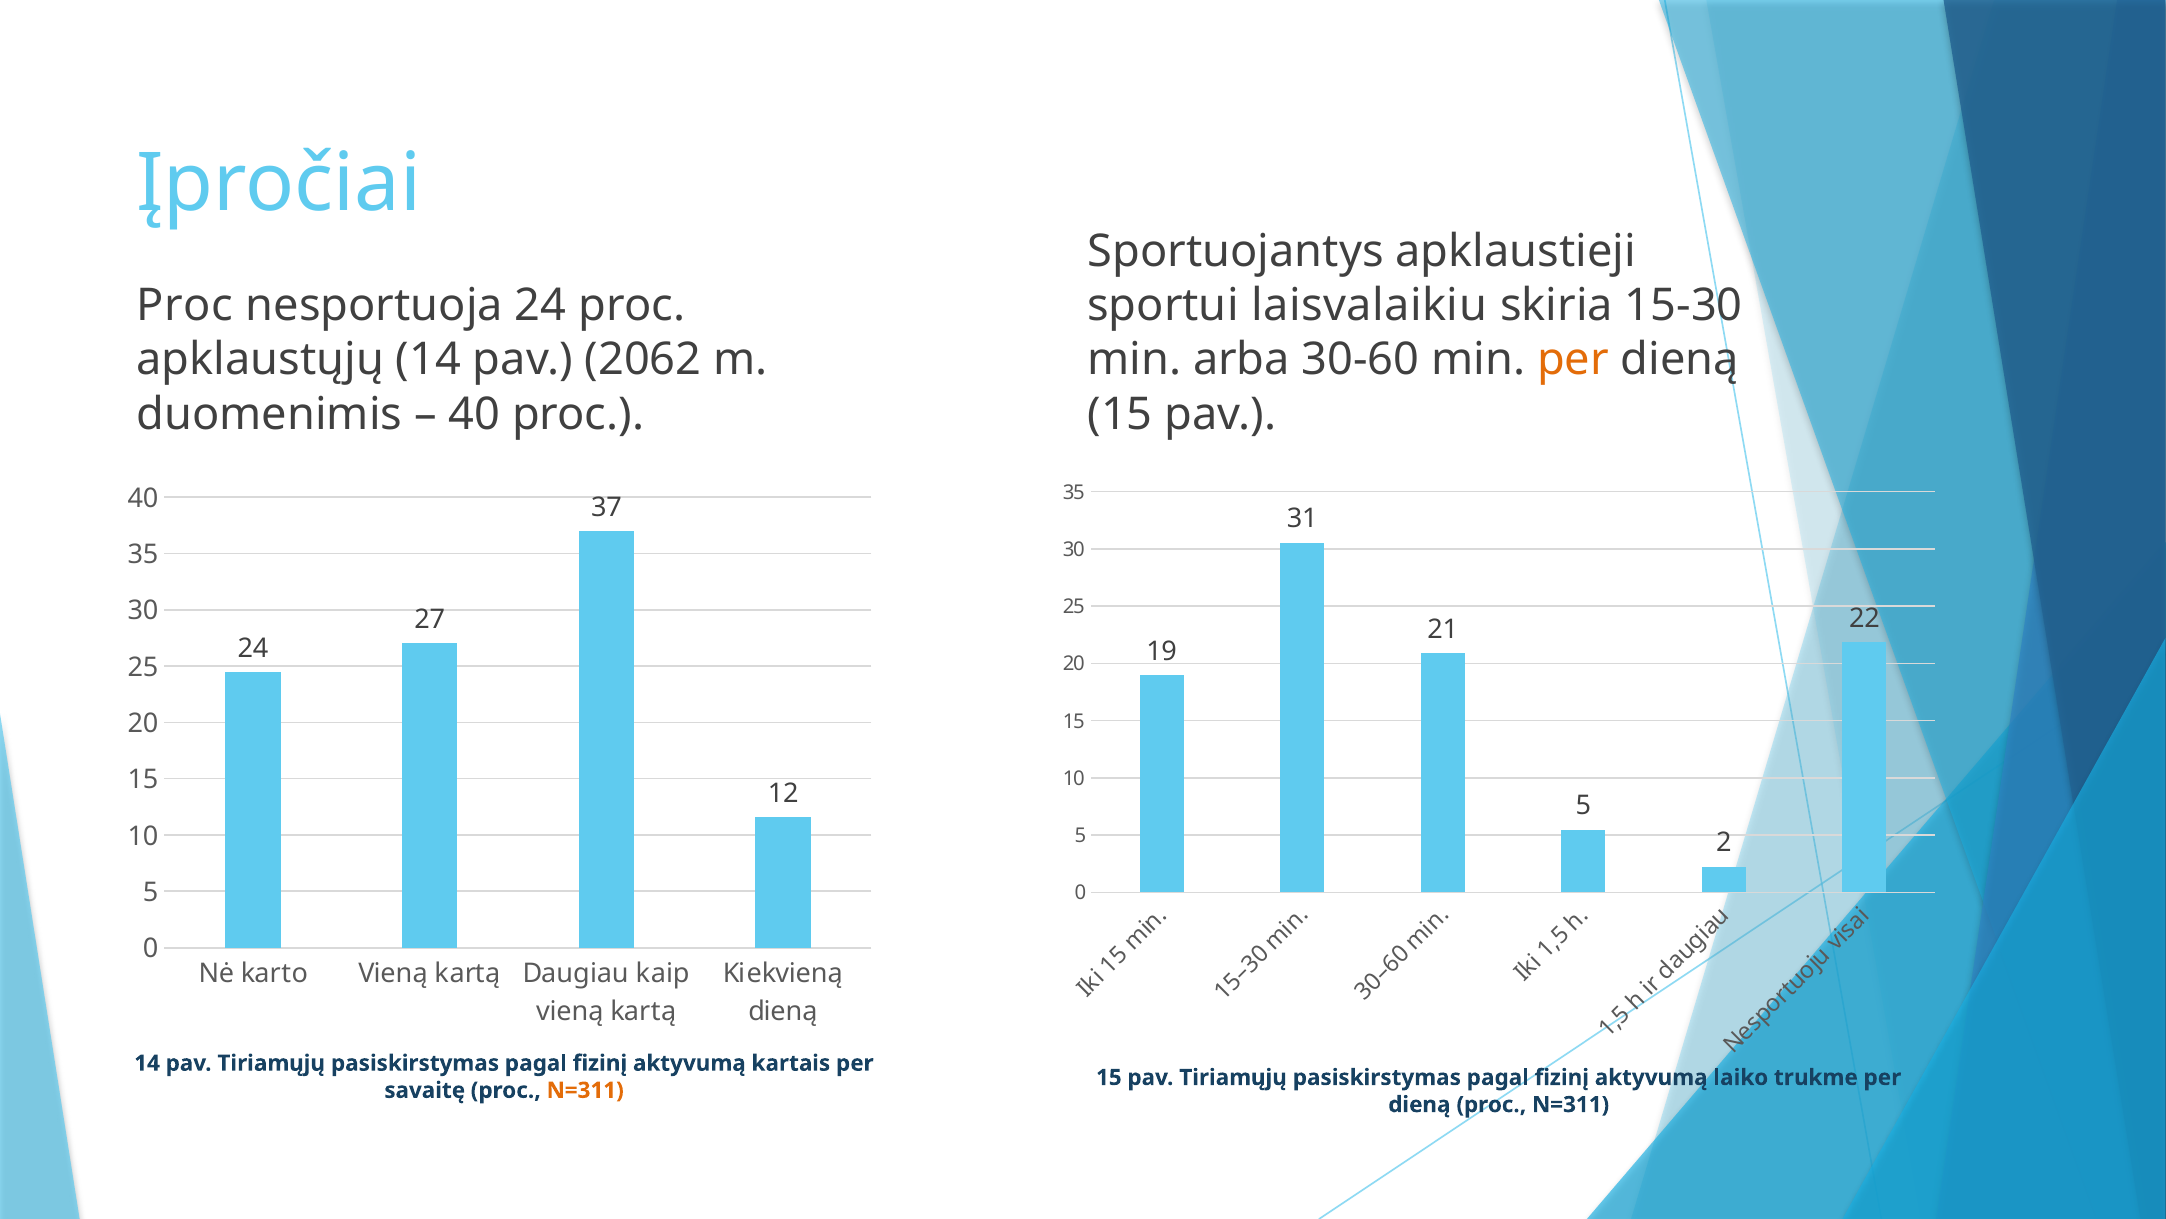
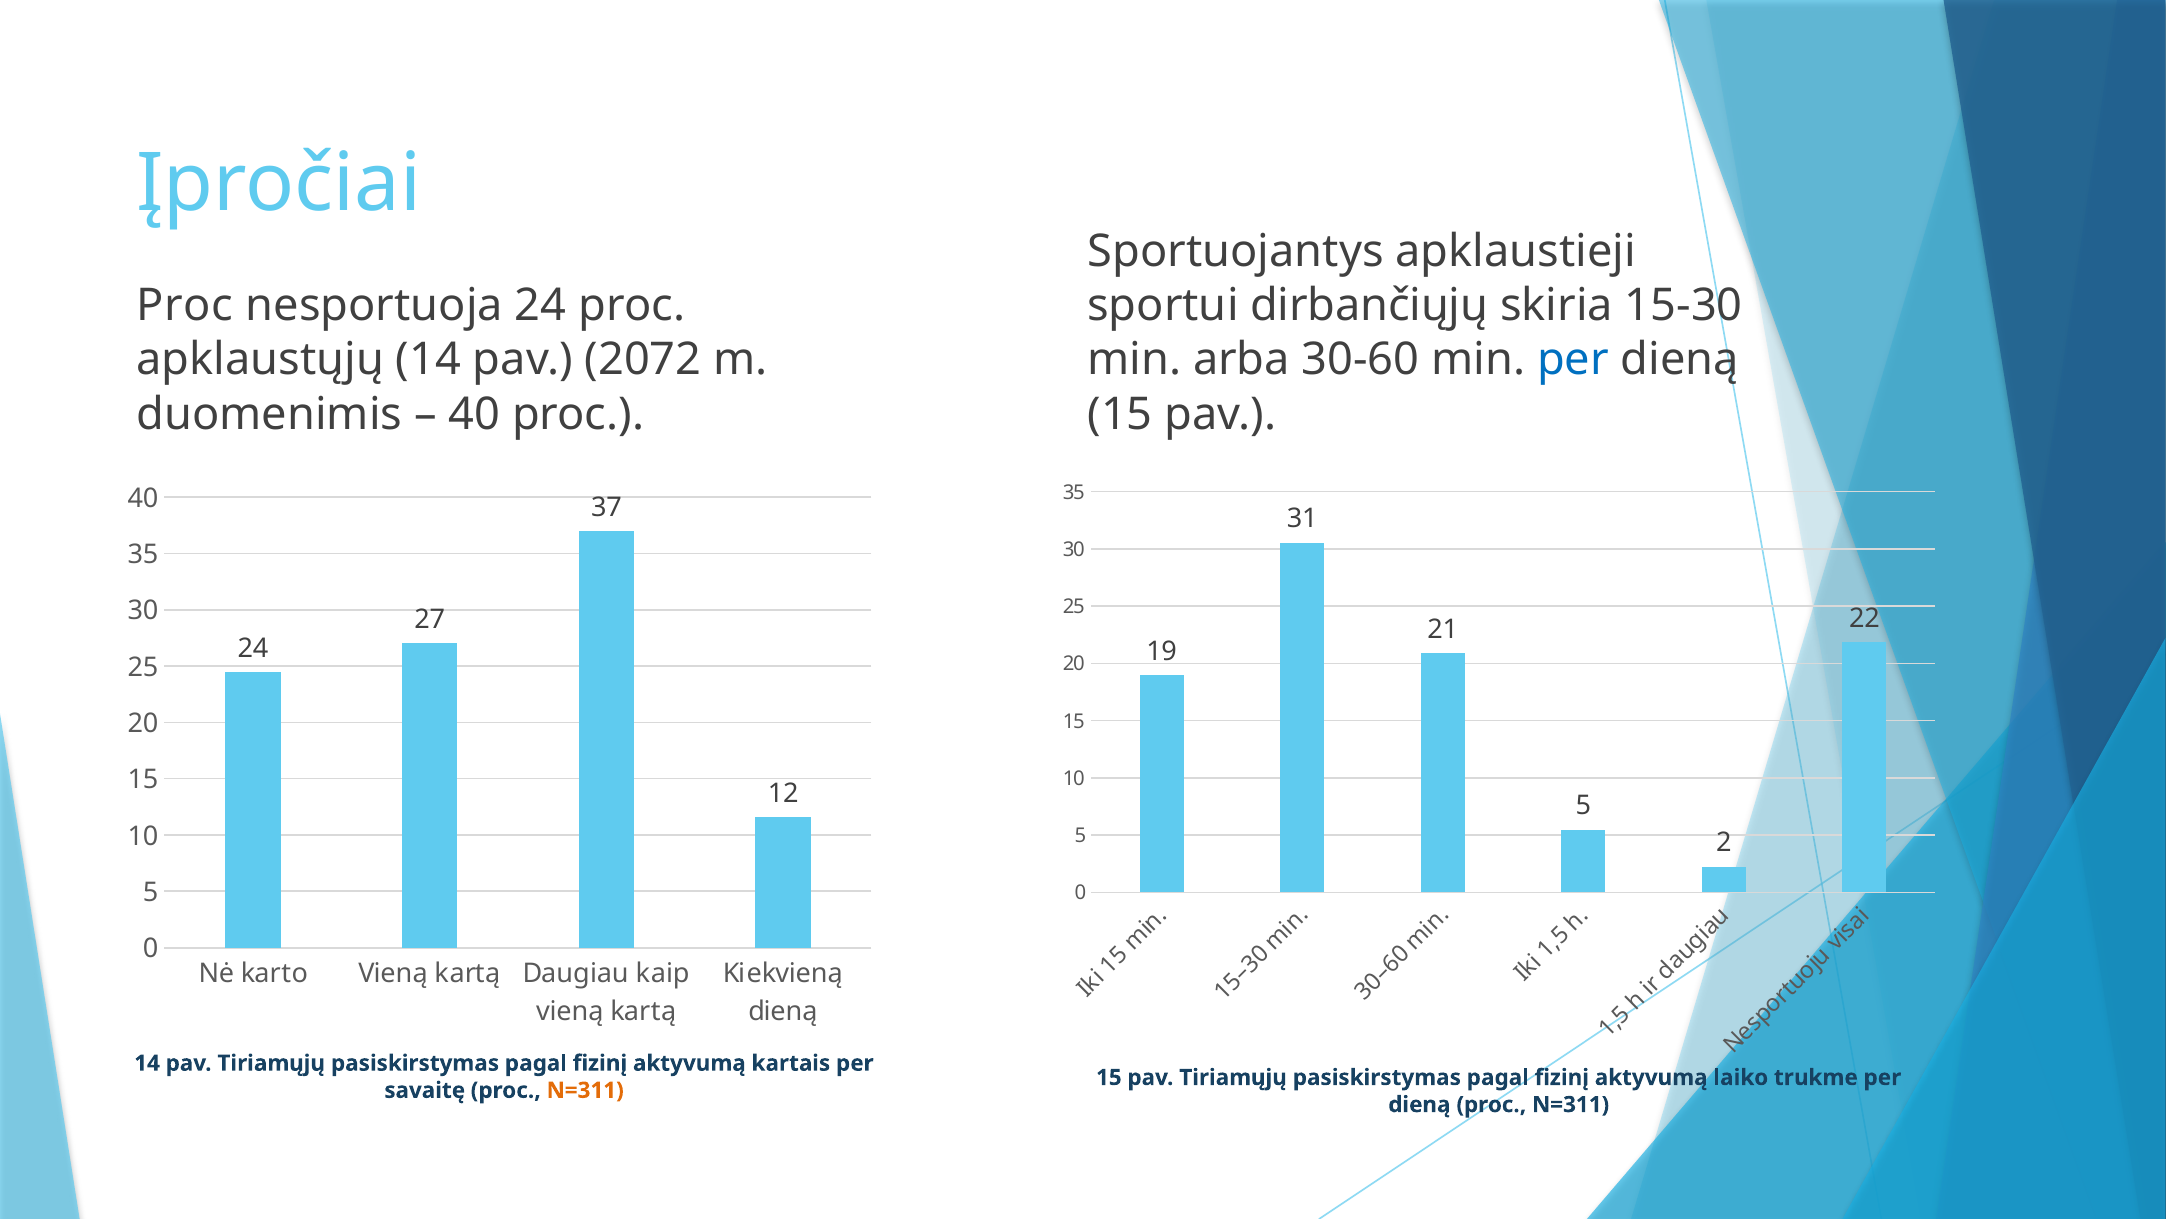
laisvalaikiu: laisvalaikiu -> dirbančiųjų (1369, 306)
2062: 2062 -> 2072 (643, 360)
per colour: orange -> blue (1573, 360)
